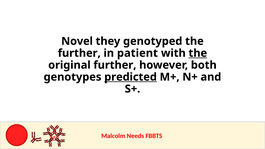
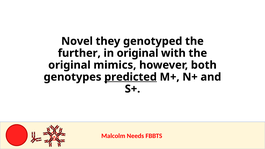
in patient: patient -> original (138, 53)
the underline: present -> none (198, 53)
original further: further -> mimics (115, 65)
